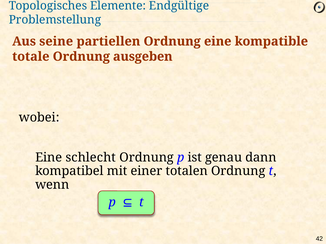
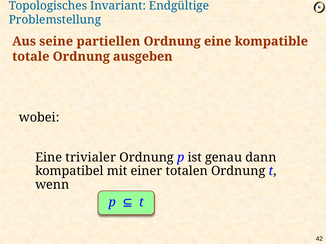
Elemente: Elemente -> Invariant (118, 6)
schlecht: schlecht -> trivialer (91, 158)
